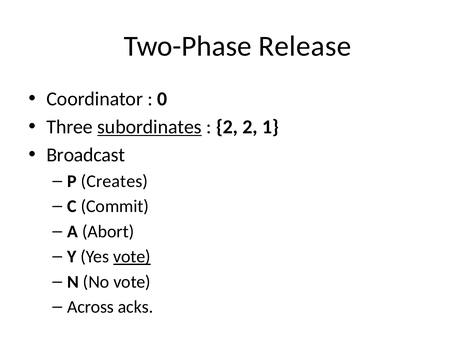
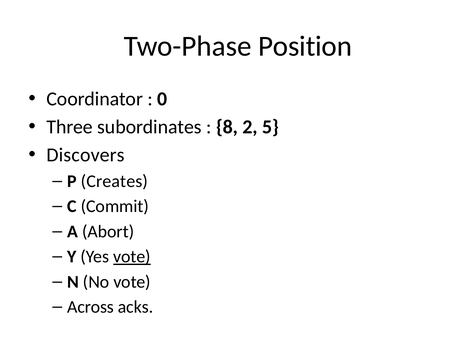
Release: Release -> Position (305, 46)
subordinates underline: present -> none (149, 127)
2: 2 -> 8 (227, 127)
1: 1 -> 5 (271, 127)
Broadcast: Broadcast -> Discovers (86, 155)
